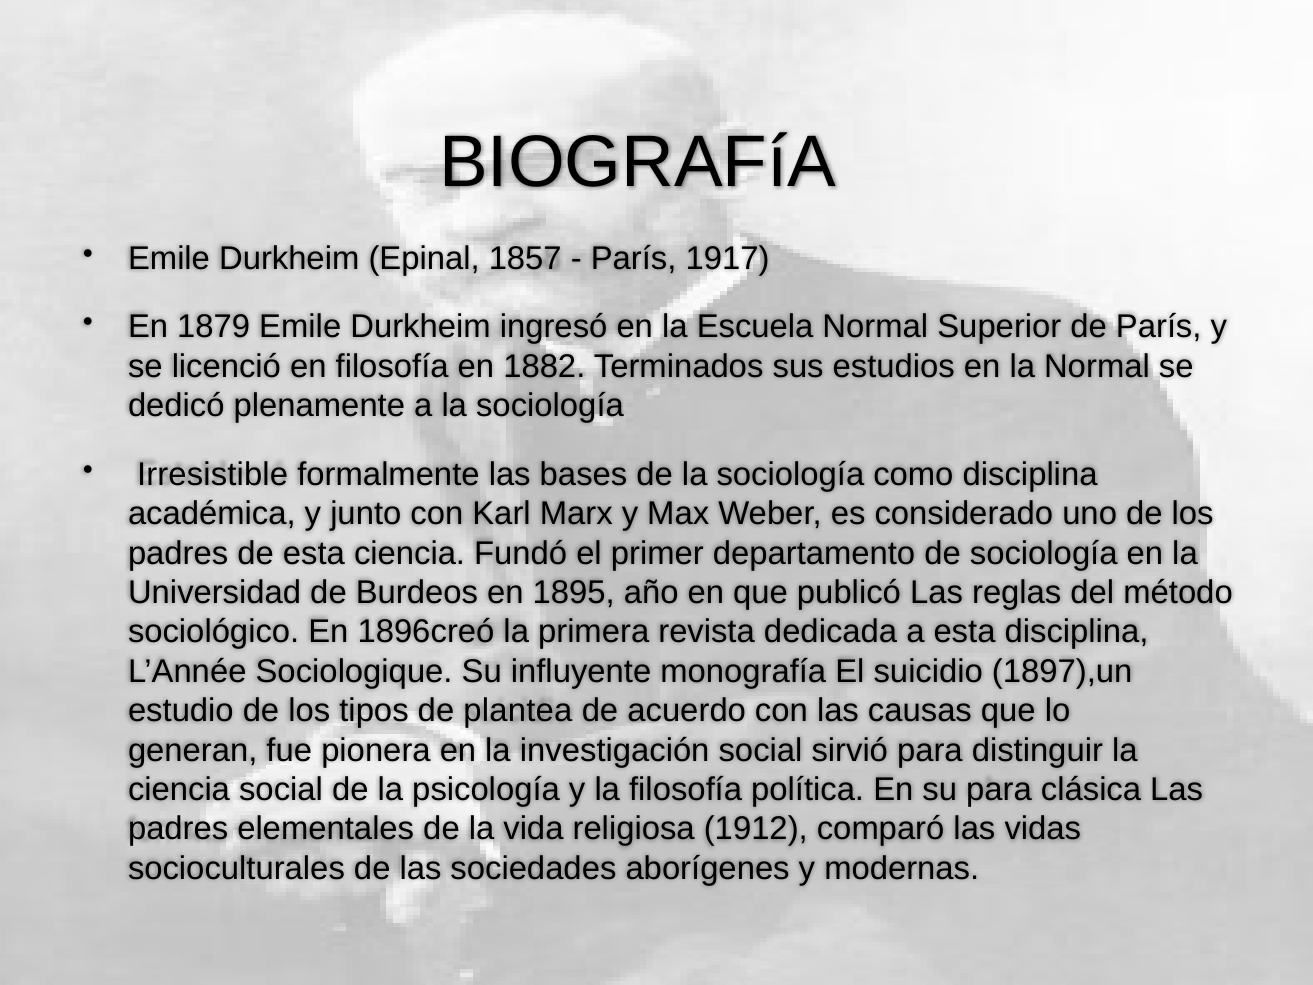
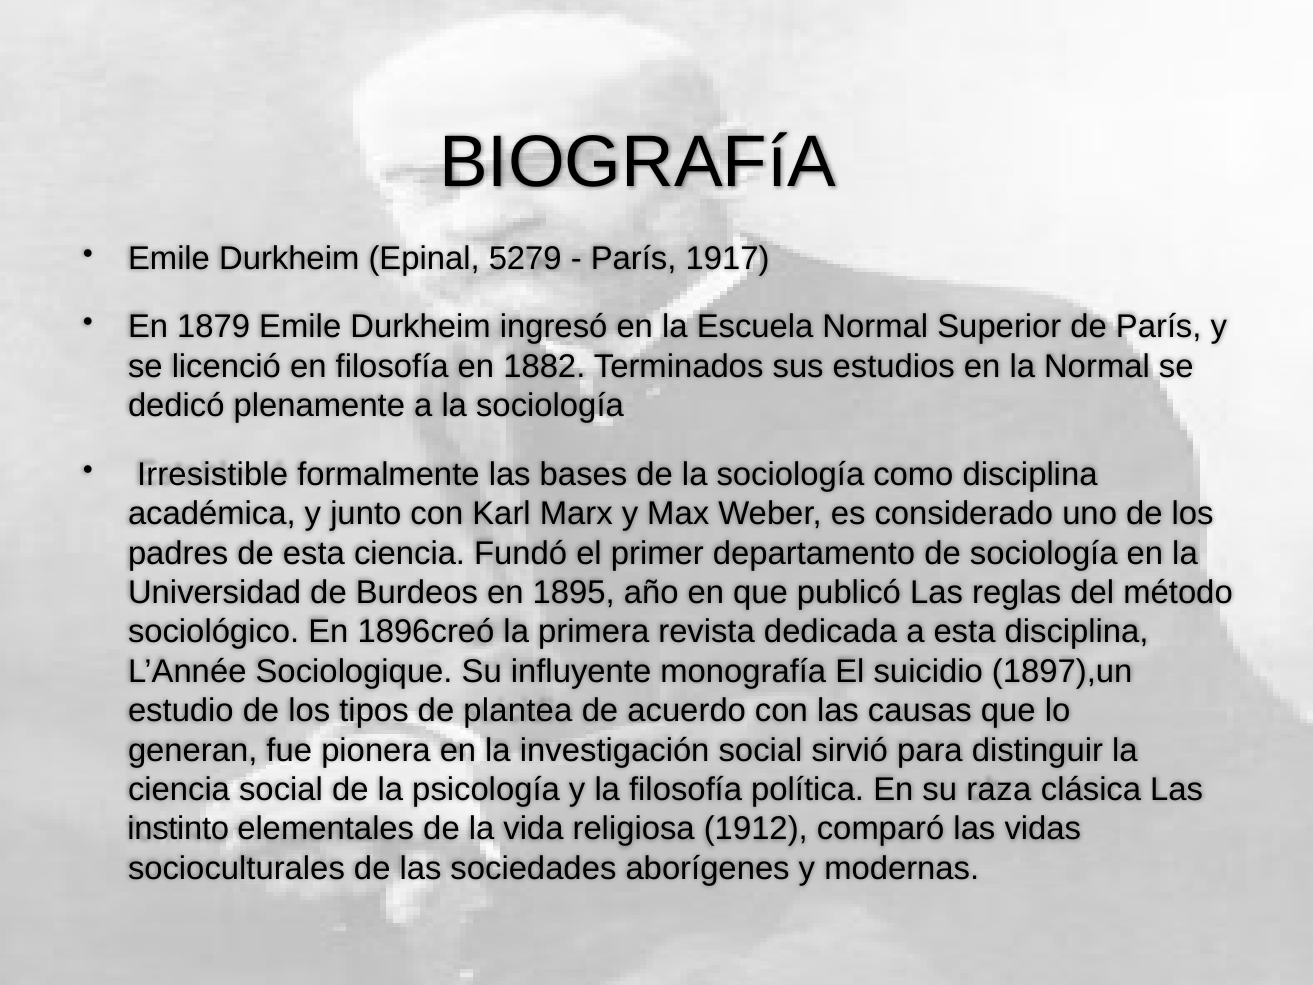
1857: 1857 -> 5279 (525, 258)
su para: para -> raza (999, 789)
padres: padres -> instinto (178, 829)
